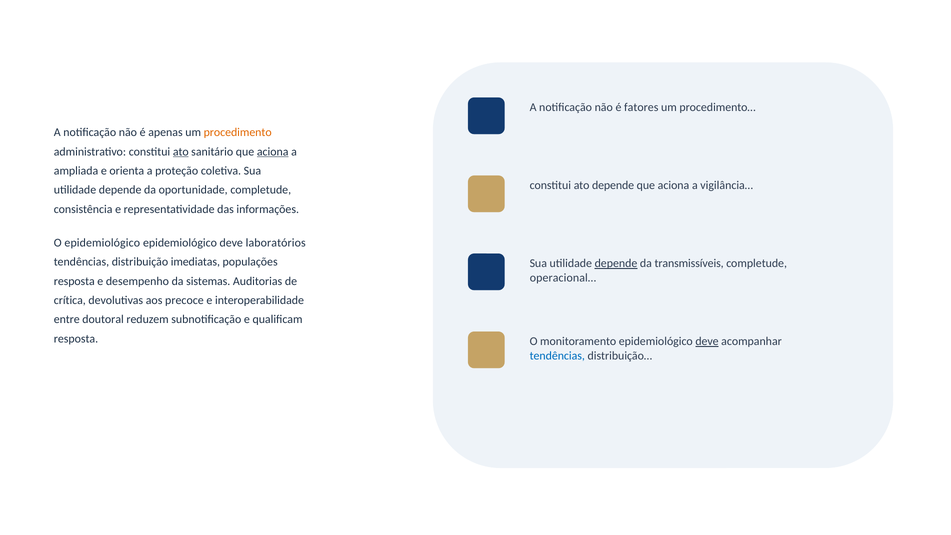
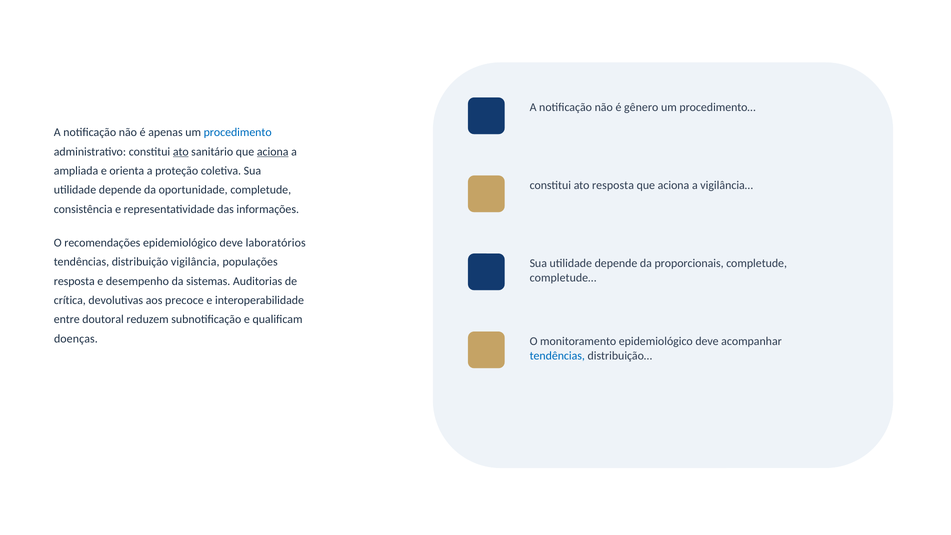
fatores: fatores -> gênero (641, 107)
procedimento colour: orange -> blue (238, 132)
ato depende: depende -> resposta (613, 185)
O epidemiológico: epidemiológico -> recomendações (102, 243)
imediatas: imediatas -> vigilância (195, 262)
depende underline: present -> none (616, 263)
transmissíveis: transmissíveis -> proporcionais (689, 263)
operacional…: operacional… -> completude… (563, 278)
resposta: resposta -> doenças (76, 339)
deve underline: present -> none (707, 341)
